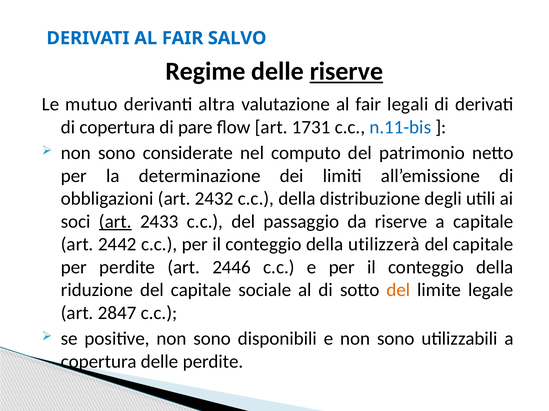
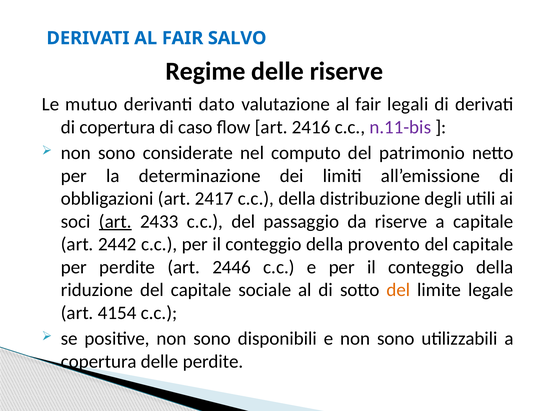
riserve underline: present -> none (346, 71)
altra: altra -> dato (217, 104)
pare: pare -> caso (195, 127)
1731: 1731 -> 2416 (311, 127)
n.11-bis colour: blue -> purple (400, 127)
2432: 2432 -> 2417 (214, 199)
utilizzerà: utilizzerà -> provento (384, 245)
2847: 2847 -> 4154 (117, 313)
